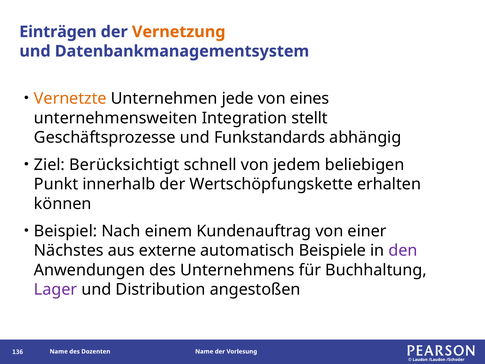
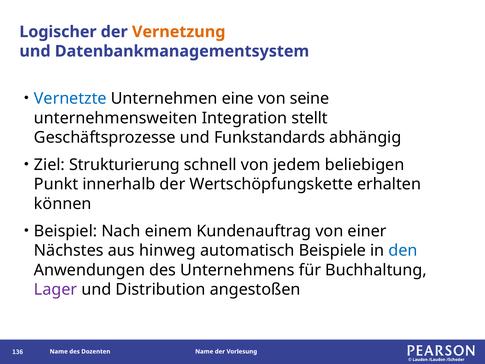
Einträgen: Einträgen -> Logischer (58, 32)
Vernetzte colour: orange -> blue (70, 99)
jede: jede -> eine (238, 99)
eines: eines -> seine (310, 99)
Berücksichtigt: Berücksichtigt -> Strukturierung (125, 165)
externe: externe -> hinweg (167, 250)
den colour: purple -> blue (403, 250)
